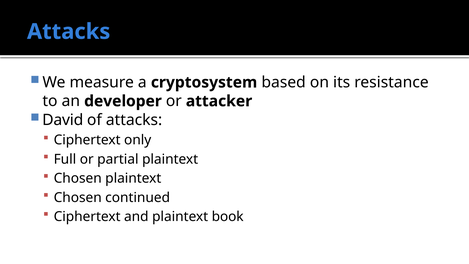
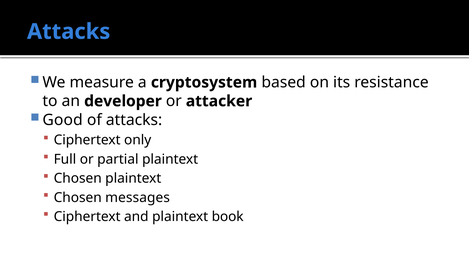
David: David -> Good (63, 120)
continued: continued -> messages (138, 197)
